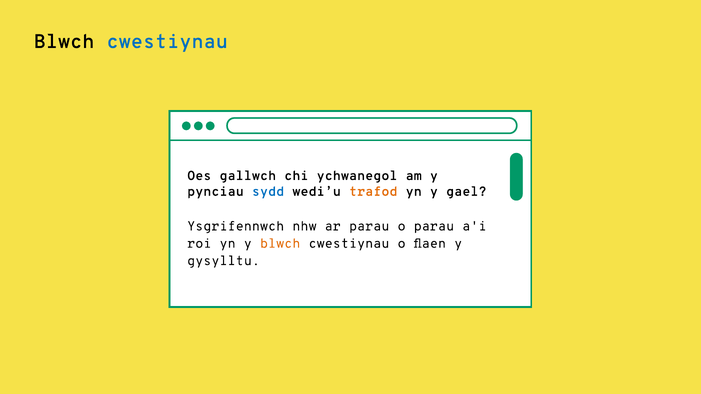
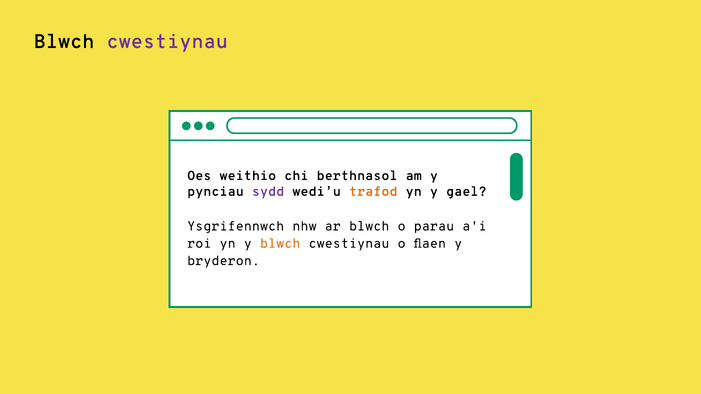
cwestiynau colour: blue -> purple (167, 42)
gallwch: gallwch -> weithio (248, 176)
ychwanegol: ychwanegol -> berthnasol (357, 176)
sydd colour: blue -> purple (268, 192)
ar parau: parau -> blwch (369, 226)
gysylltu: gysylltu -> bryderon (224, 261)
